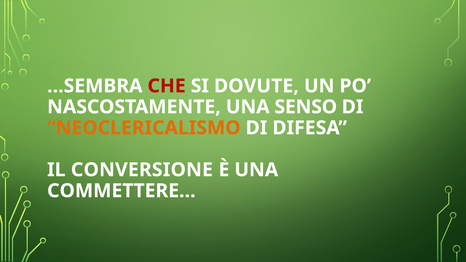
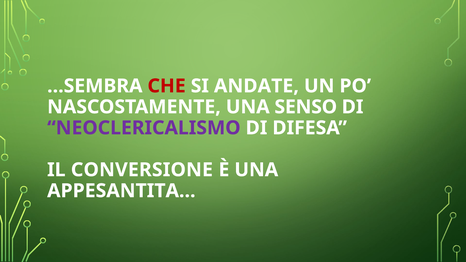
DOVUTE: DOVUTE -> ANDATE (256, 86)
NEOCLERICALISMO colour: orange -> purple (144, 128)
COMMETTERE…: COMMETTERE… -> APPESANTITA… (121, 191)
